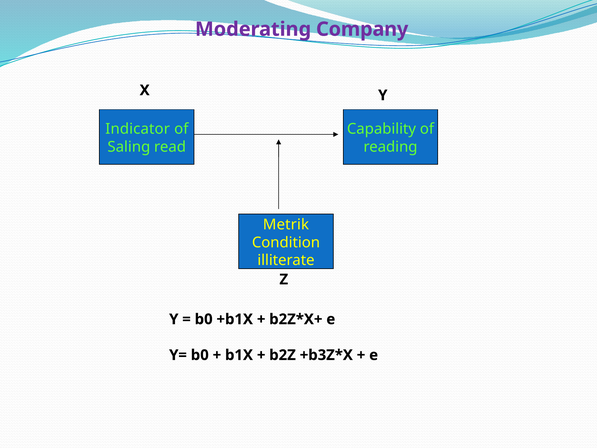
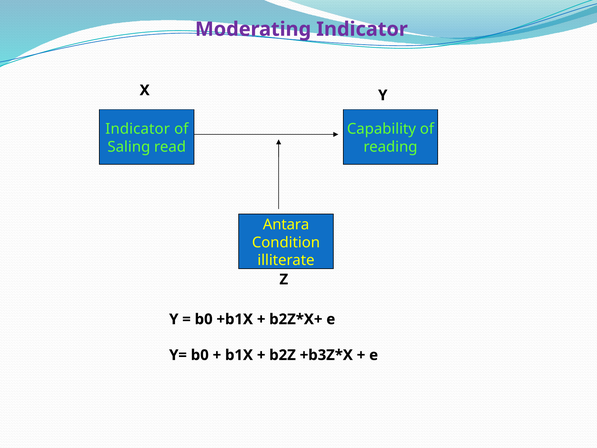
Moderating Company: Company -> Indicator (362, 29)
Metrik: Metrik -> Antara (286, 224)
